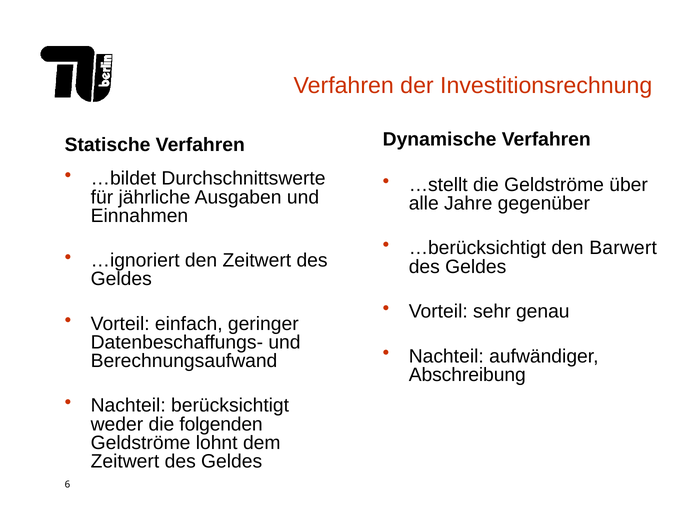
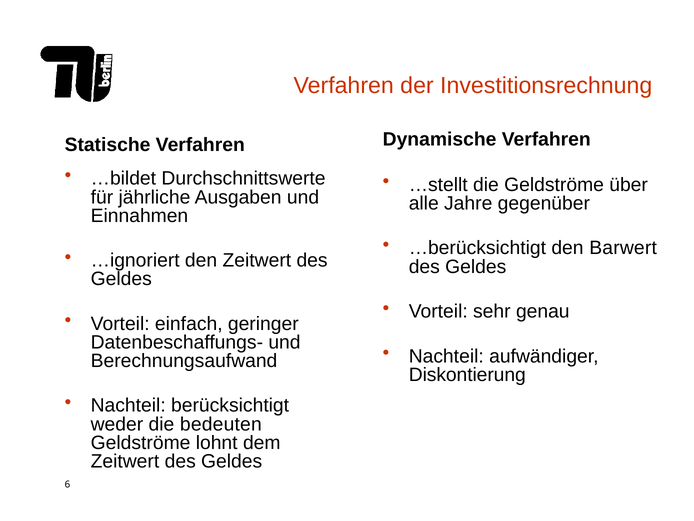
Abschreibung: Abschreibung -> Diskontierung (467, 374)
folgenden: folgenden -> bedeuten (221, 424)
